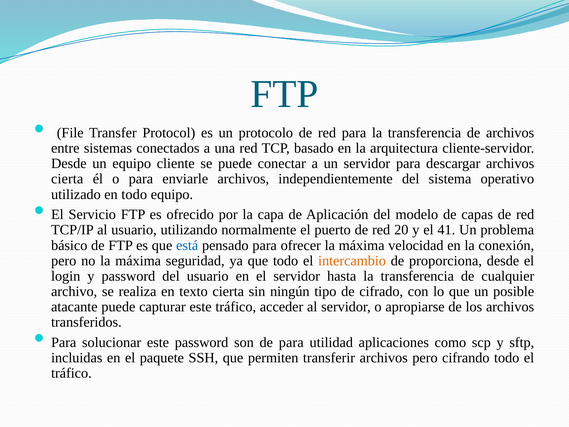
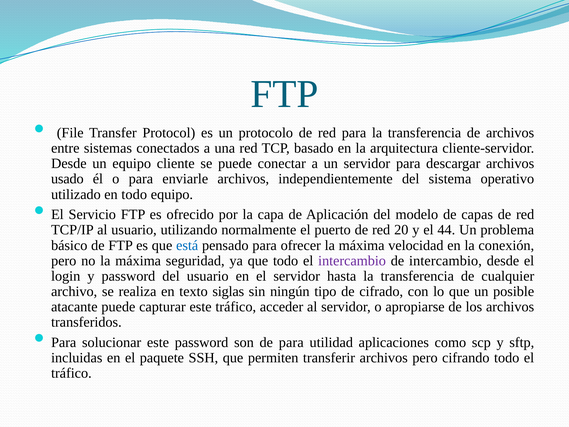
cierta: cierta -> usado (67, 179)
41: 41 -> 44 (446, 230)
intercambio colour: orange -> purple (352, 261)
de proporciona: proporciona -> intercambio (445, 261)
texto cierta: cierta -> siglas (228, 291)
